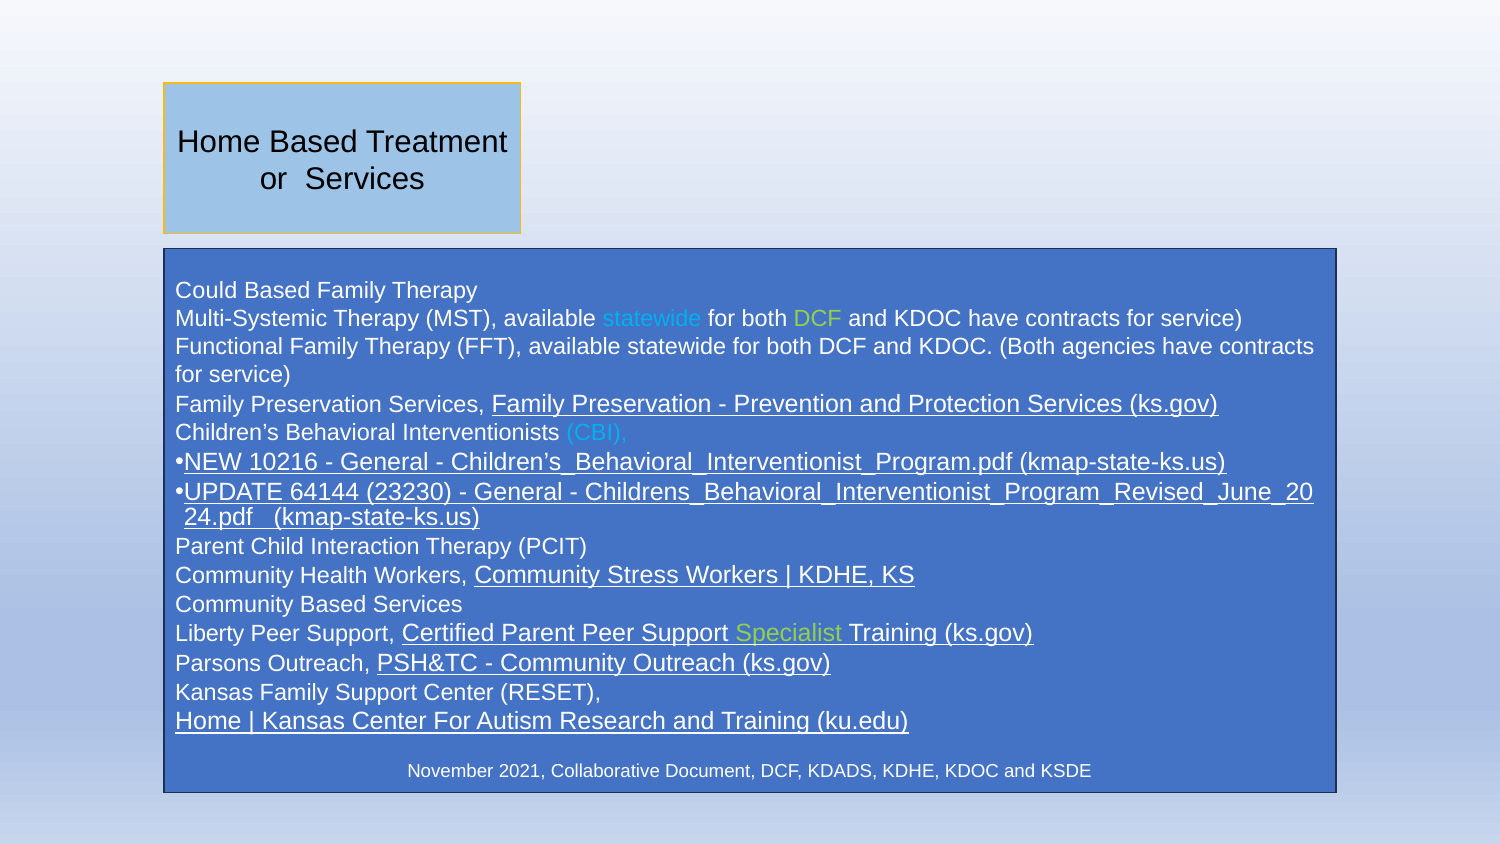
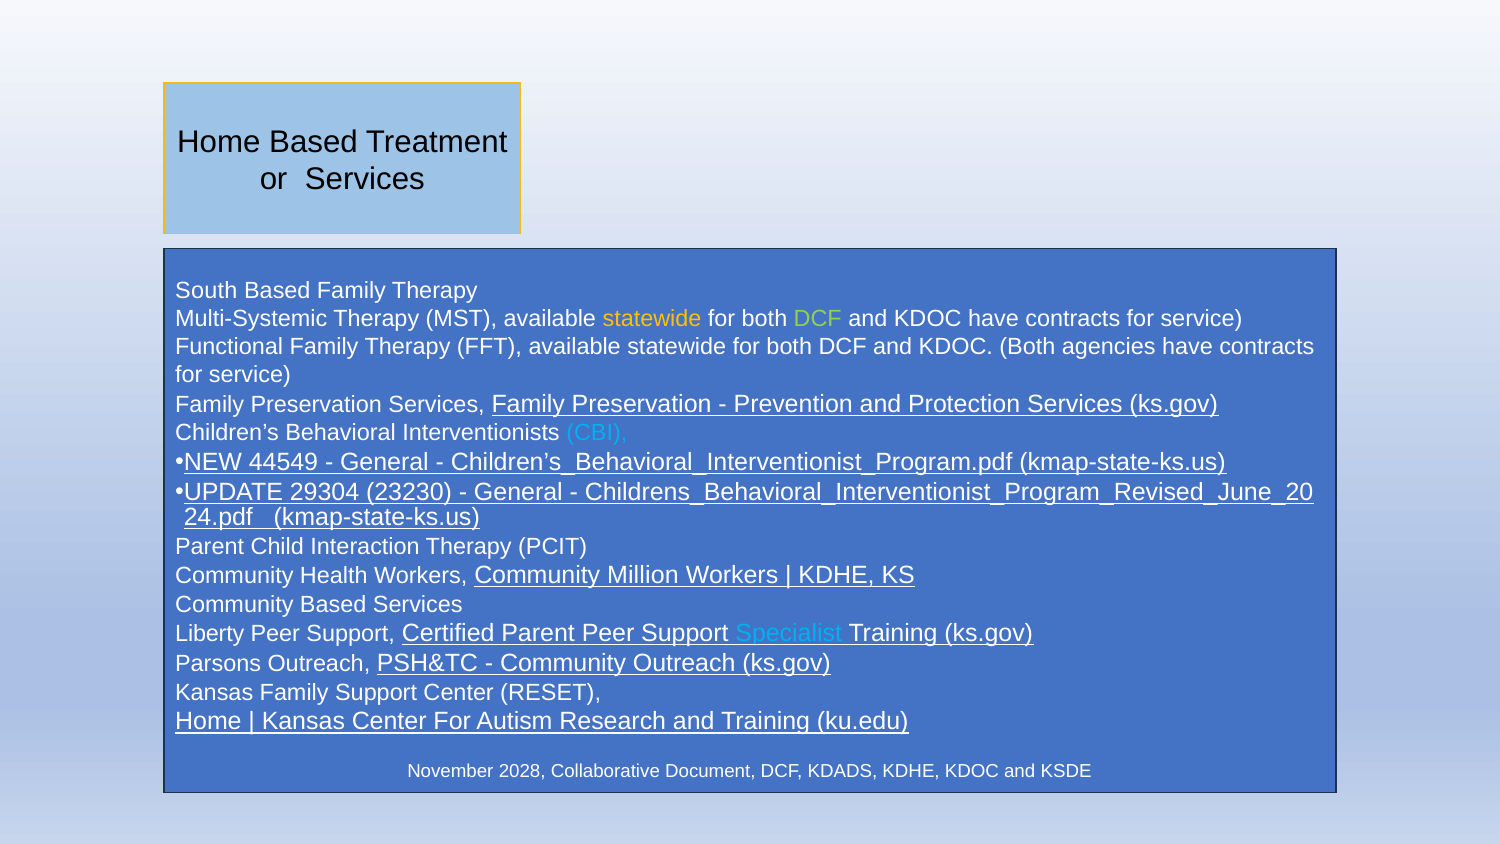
Could: Could -> South (206, 291)
statewide colour: light blue -> yellow (652, 319)
10216: 10216 -> 44549 (283, 462)
64144: 64144 -> 29304 (325, 492)
Stress: Stress -> Million (643, 575)
Specialist colour: light green -> light blue (789, 633)
2021: 2021 -> 2028 (522, 771)
